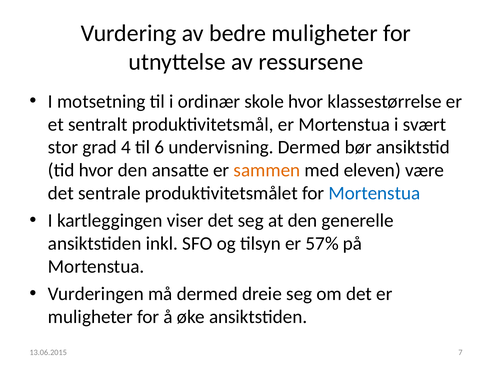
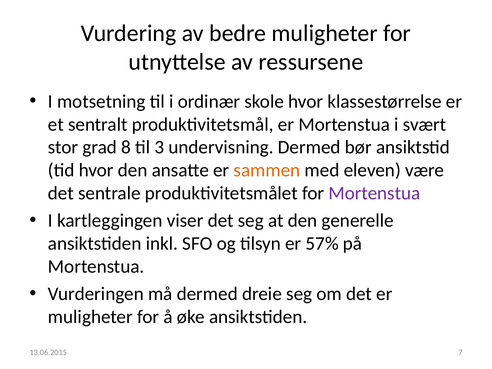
4: 4 -> 8 (126, 147)
6: 6 -> 3 (159, 147)
Mortenstua colour: blue -> purple (374, 193)
